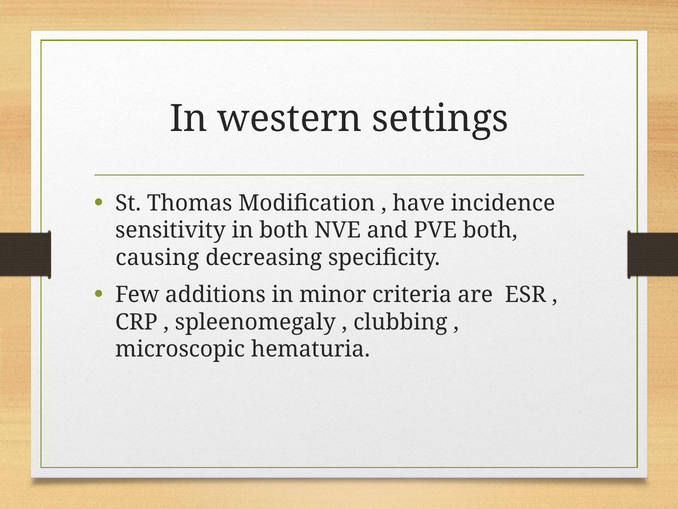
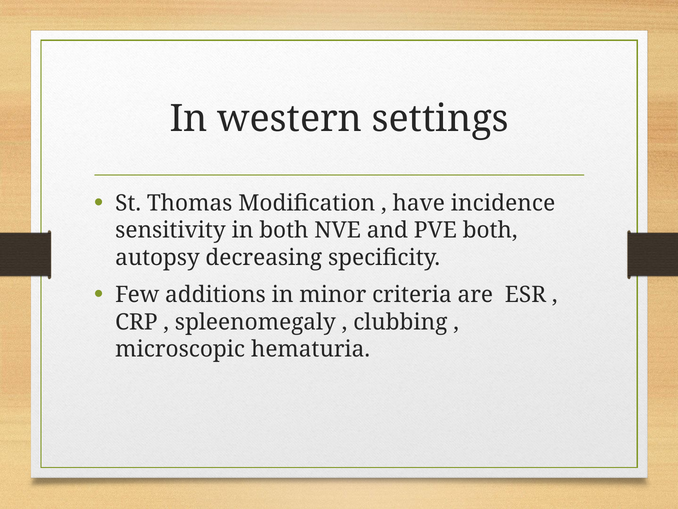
causing: causing -> autopsy (157, 257)
